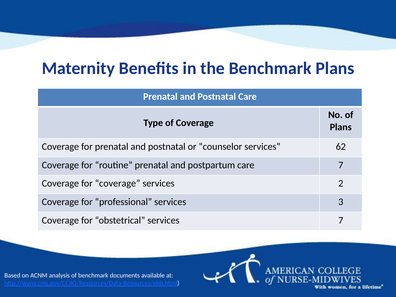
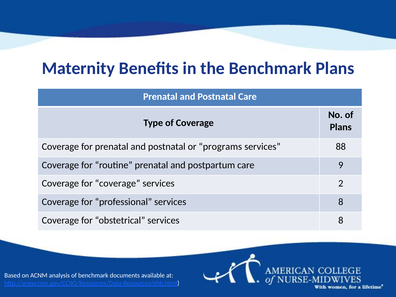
counselor: counselor -> programs (220, 147)
62: 62 -> 88 (341, 147)
care 7: 7 -> 9 (341, 165)
professional services 3: 3 -> 8 (341, 202)
obstetrical services 7: 7 -> 8 (341, 220)
